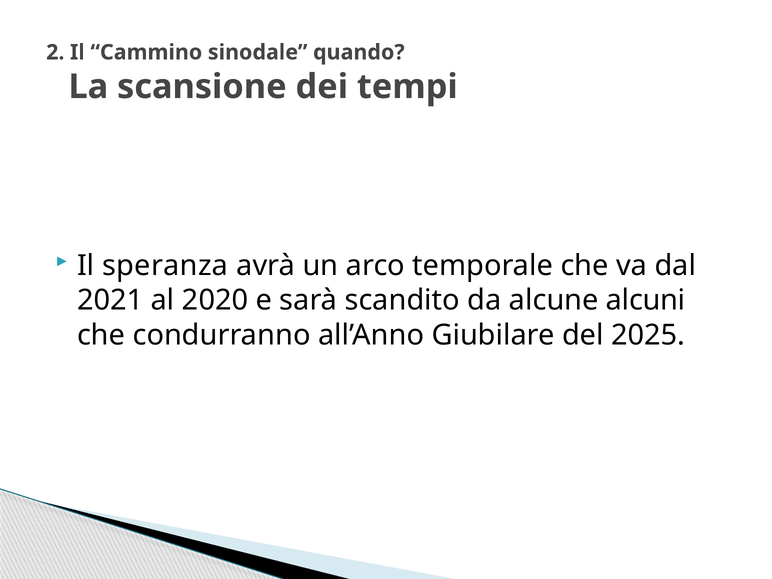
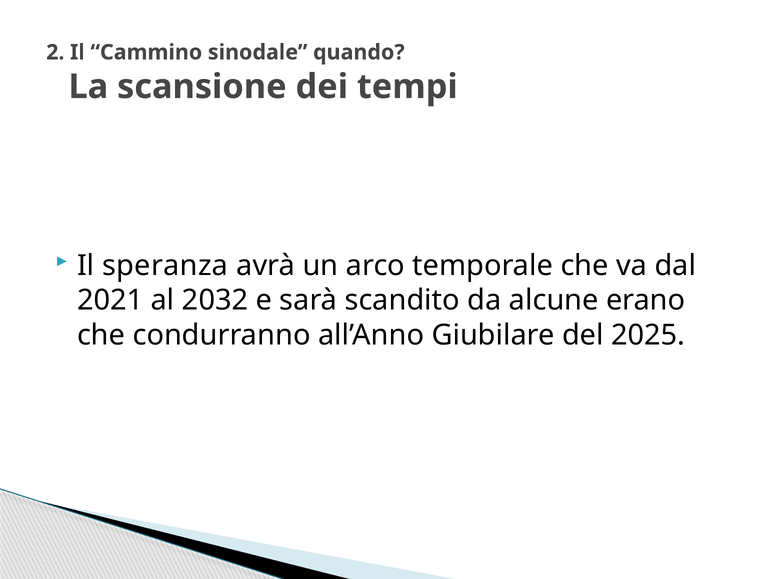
2020: 2020 -> 2032 (215, 300)
alcuni: alcuni -> erano (646, 300)
